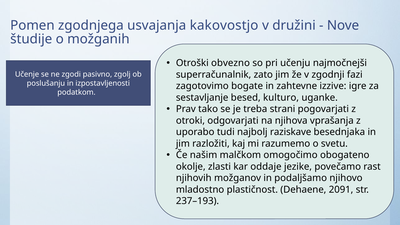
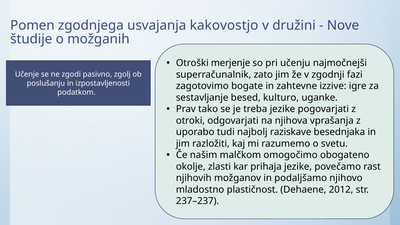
obvezno: obvezno -> merjenje (231, 63)
treba strani: strani -> jezike (282, 109)
oddaje: oddaje -> prihaja (266, 167)
2091: 2091 -> 2012 (341, 190)
237–193: 237–193 -> 237–237 (198, 201)
